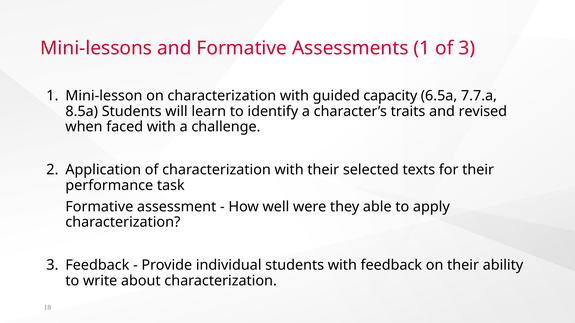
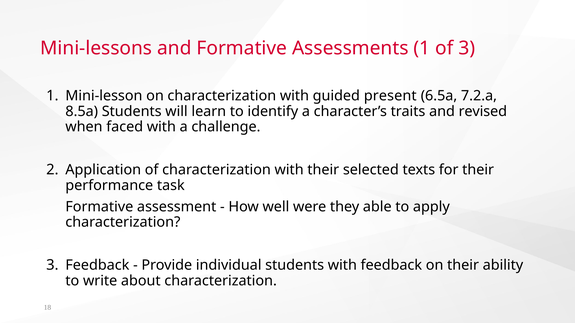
capacity: capacity -> present (390, 96)
7.7.a: 7.7.a -> 7.2.a (479, 96)
